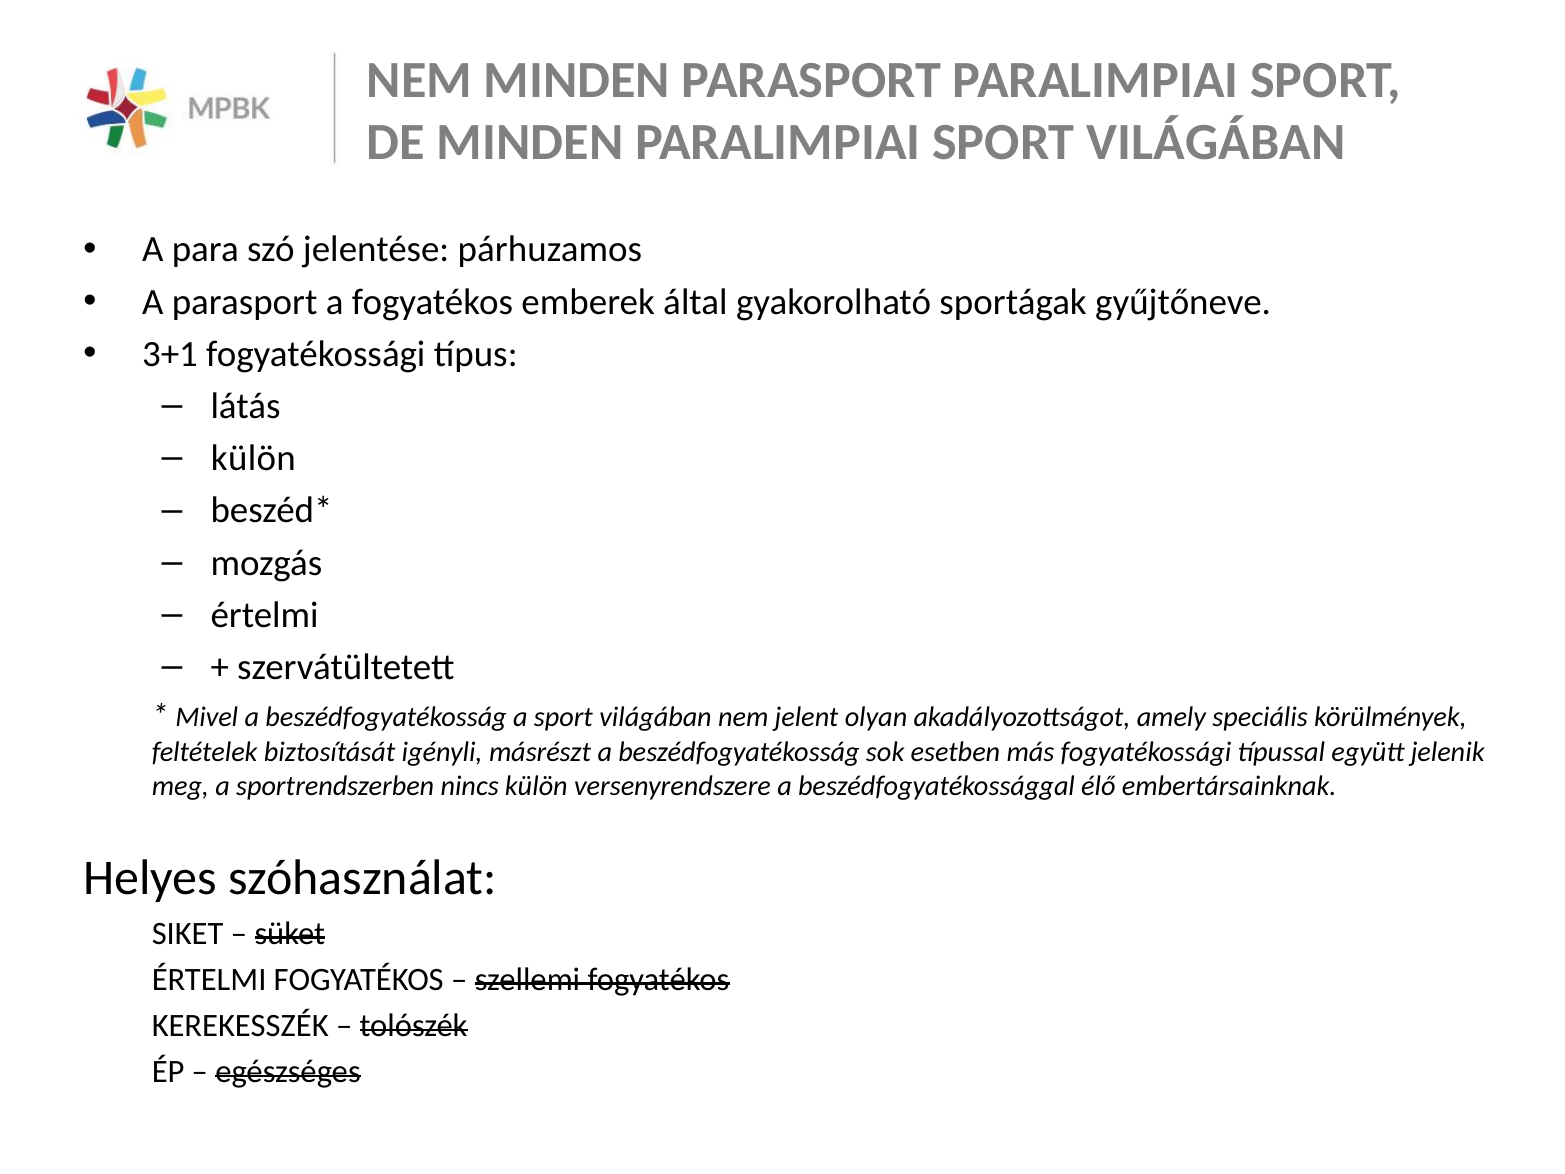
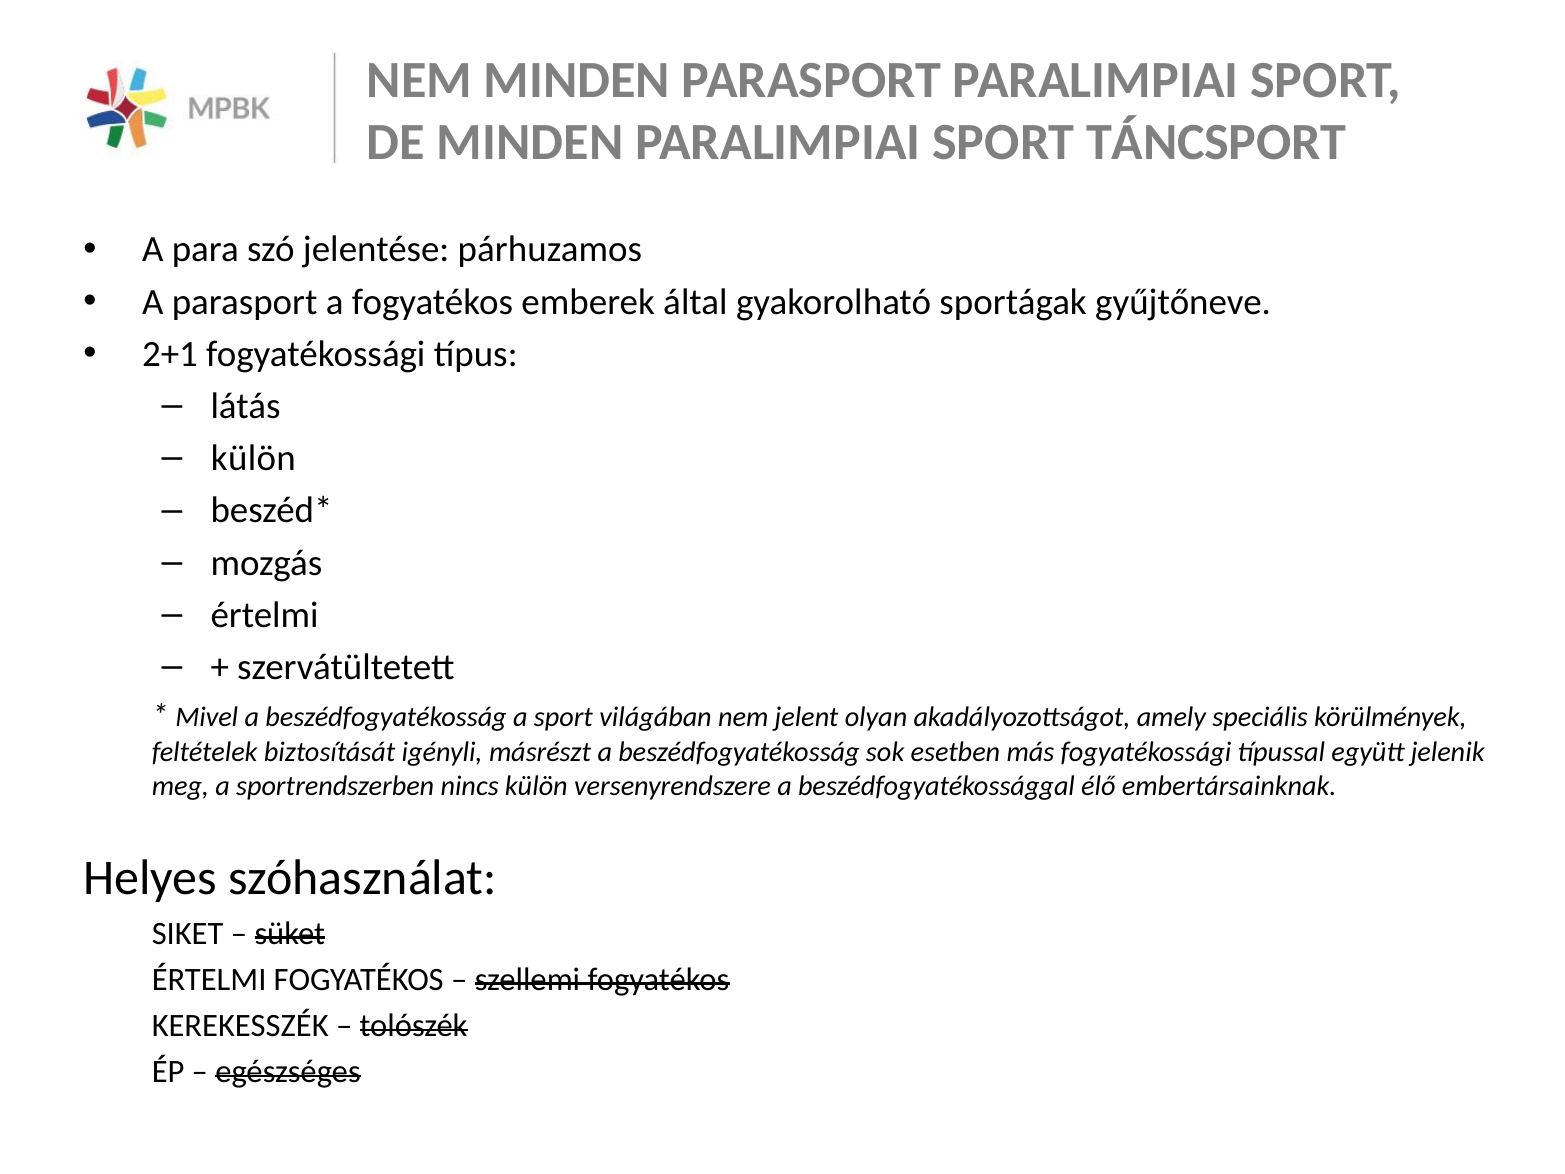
PARALIMPIAI SPORT VILÁGÁBAN: VILÁGÁBAN -> TÁNCSPORT (1216, 142)
3+1: 3+1 -> 2+1 (170, 354)
